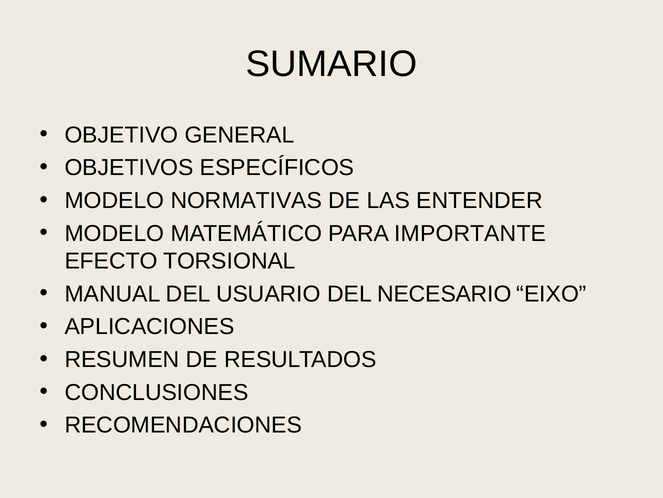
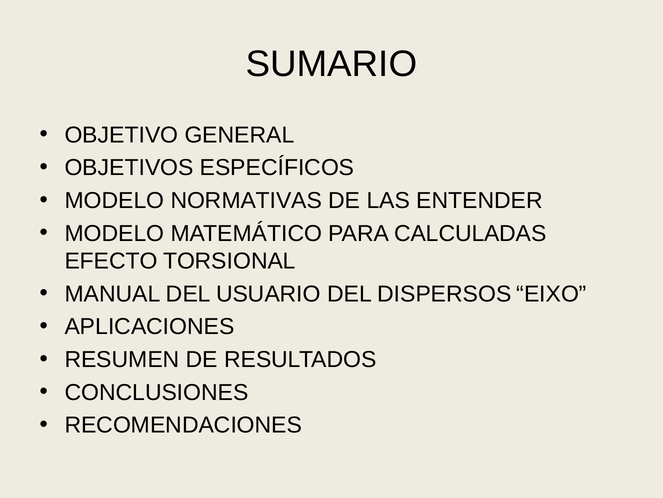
IMPORTANTE: IMPORTANTE -> CALCULADAS (470, 233)
NECESARIO: NECESARIO -> DISPERSOS (444, 294)
